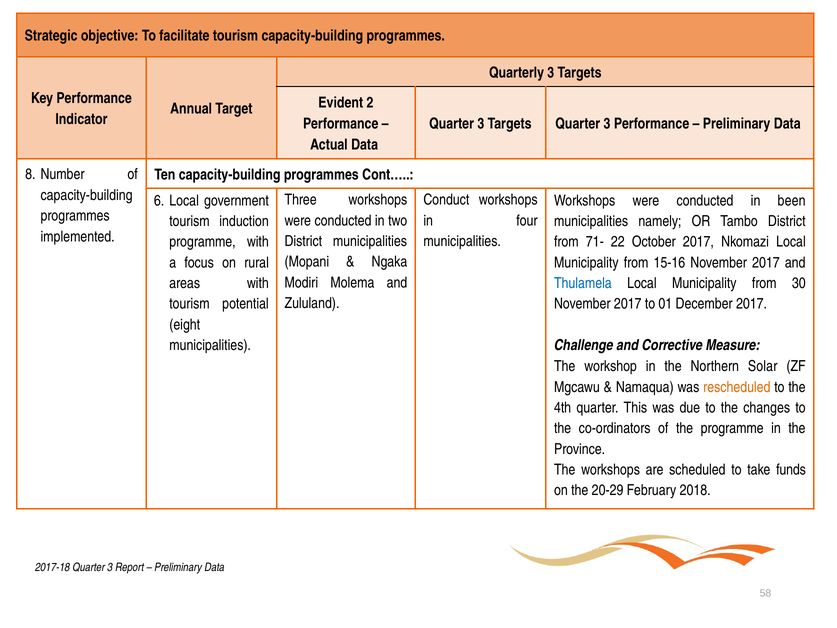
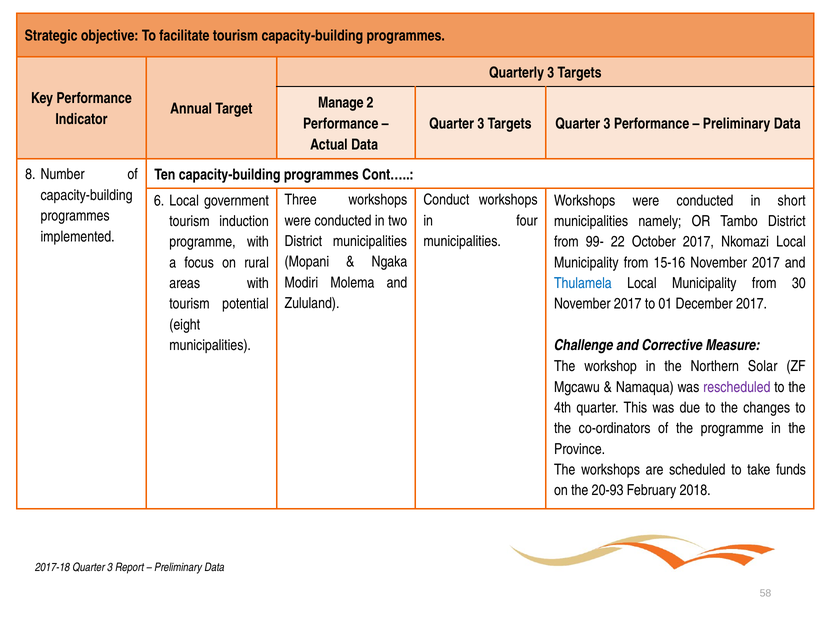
Evident: Evident -> Manage (341, 103)
been: been -> short (792, 201)
71-: 71- -> 99- (595, 242)
rescheduled colour: orange -> purple (737, 387)
20-29: 20-29 -> 20-93 (608, 490)
